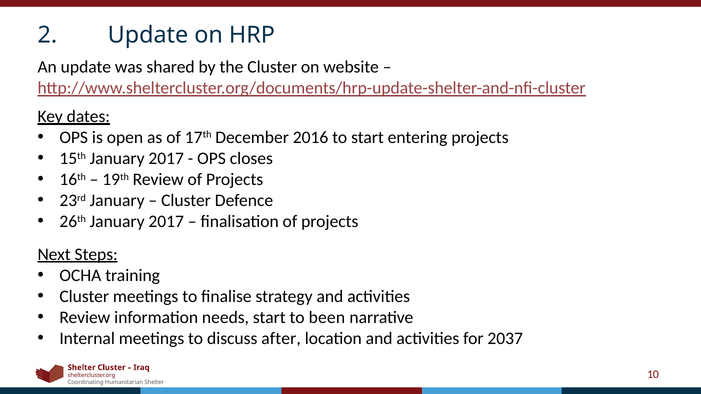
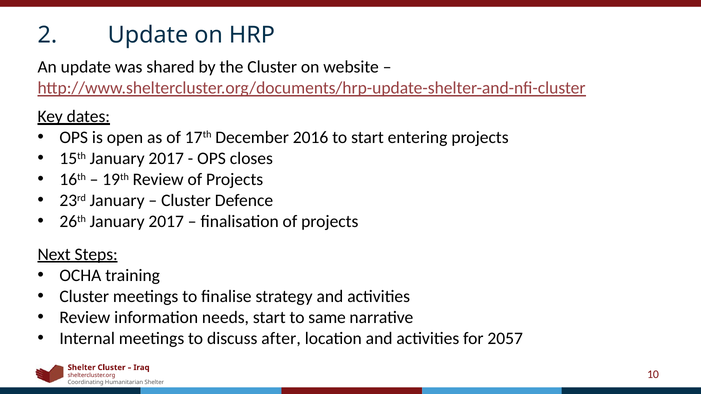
been: been -> same (327, 318)
2037: 2037 -> 2057 (505, 339)
